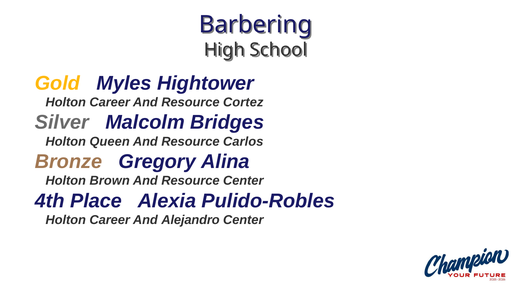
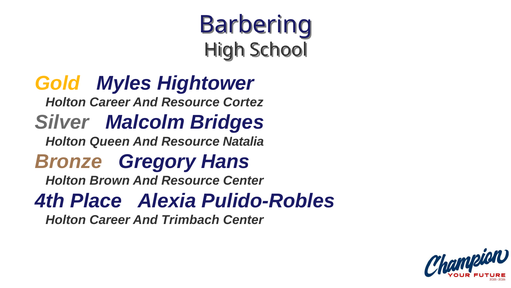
Carlos: Carlos -> Natalia (243, 141)
Alina: Alina -> Hans (225, 161)
Alejandro: Alejandro -> Trimbach (190, 220)
